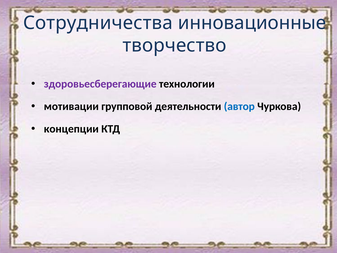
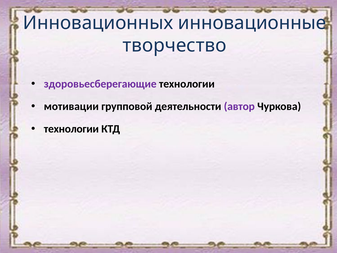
Сотрудничества: Сотрудничества -> Инновационных (98, 23)
автор colour: blue -> purple (239, 106)
концепции: концепции -> технологии (71, 129)
